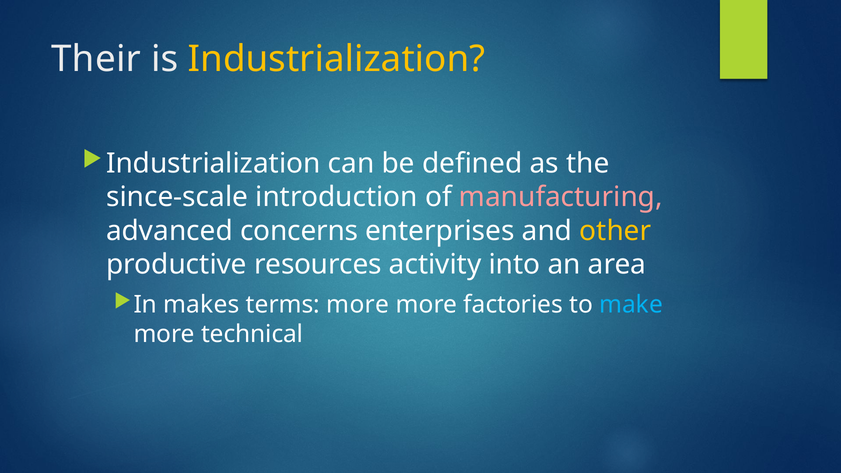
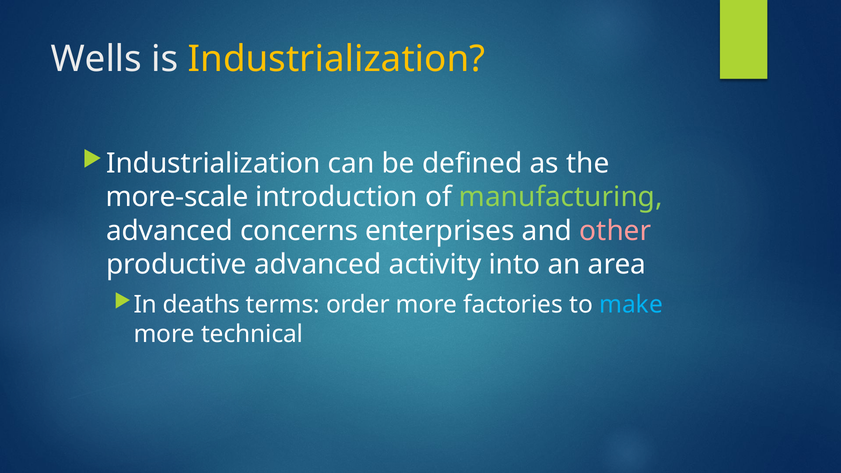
Their: Their -> Wells (96, 59)
since-scale: since-scale -> more-scale (177, 197)
manufacturing colour: pink -> light green (561, 197)
other colour: yellow -> pink (615, 231)
productive resources: resources -> advanced (318, 265)
makes: makes -> deaths (202, 305)
terms more: more -> order (358, 305)
